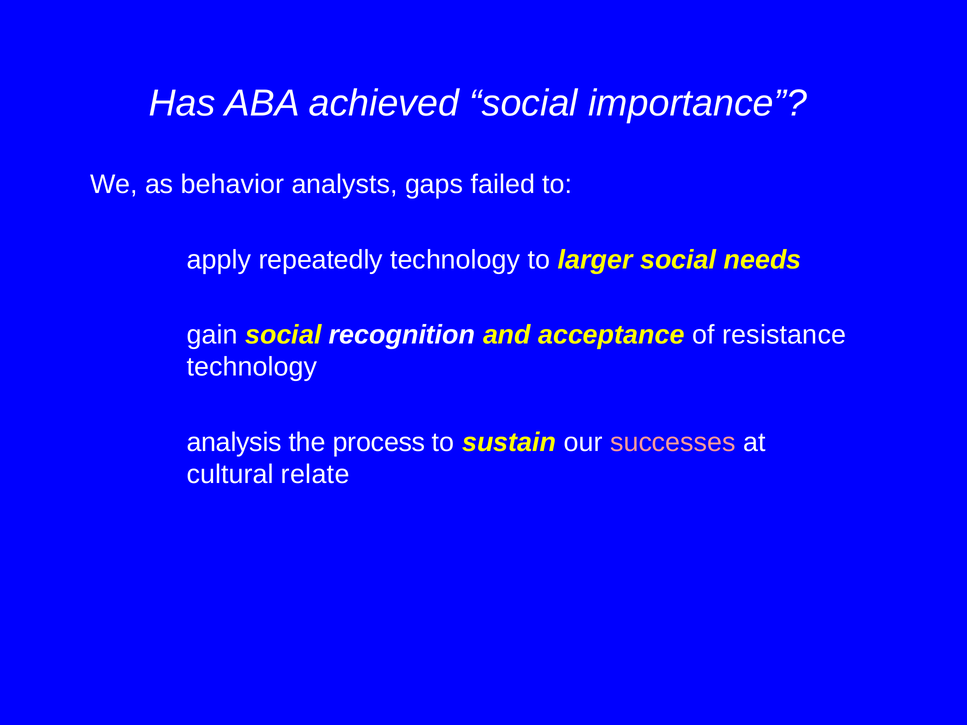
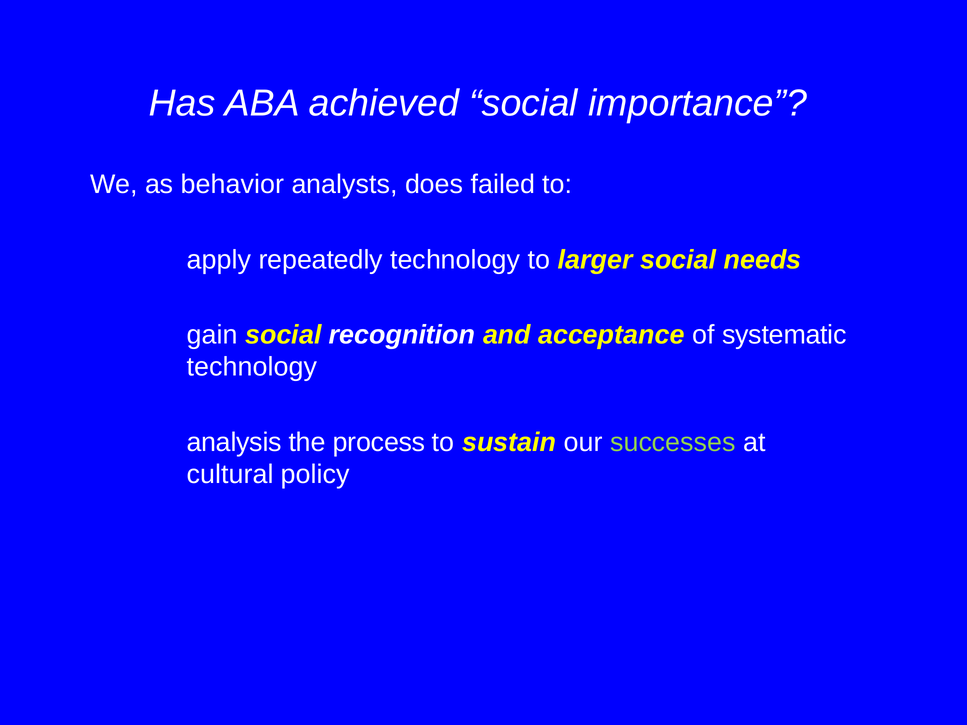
gaps: gaps -> does (434, 185)
resistance: resistance -> systematic (784, 335)
successes colour: pink -> light green (673, 442)
relate: relate -> policy (315, 475)
